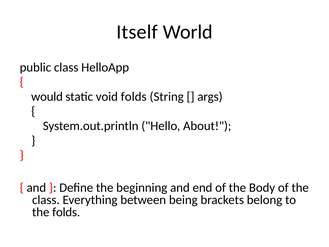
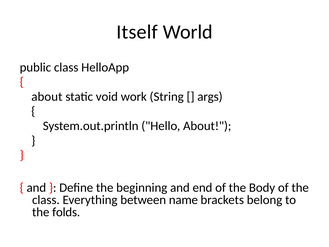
would: would -> about (47, 97)
void folds: folds -> work (134, 97)
being: being -> name (183, 200)
